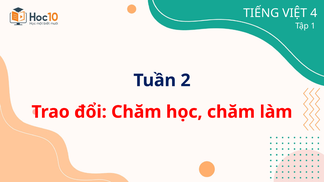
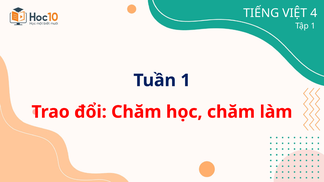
Tuần 2: 2 -> 1 (186, 80)
